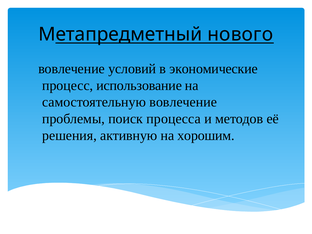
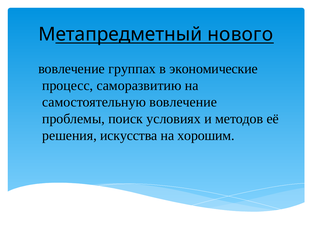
условий: условий -> группах (132, 69)
использование: использование -> саморазвитию (139, 86)
процесса: процесса -> условиях (174, 119)
активную: активную -> искусства (129, 135)
